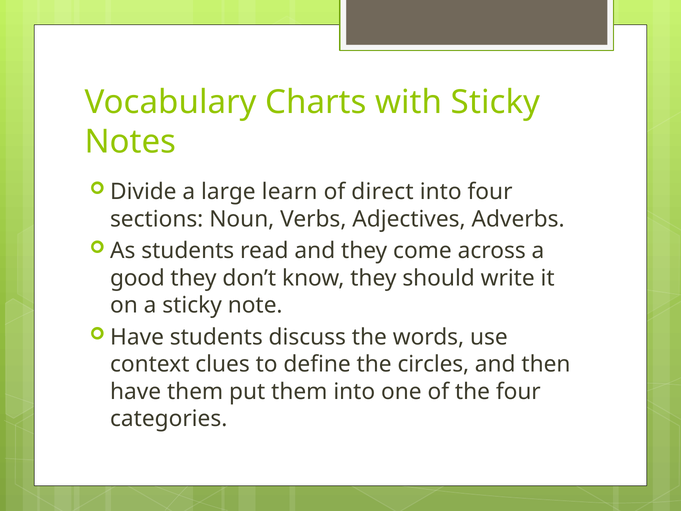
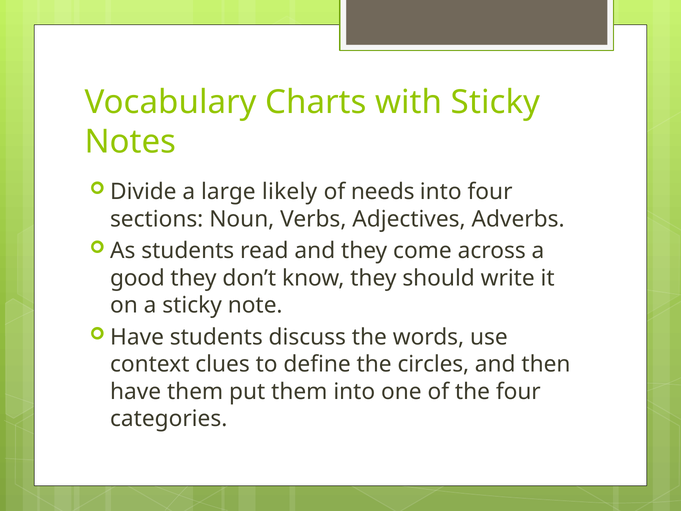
learn: learn -> likely (290, 192)
direct: direct -> needs (383, 192)
